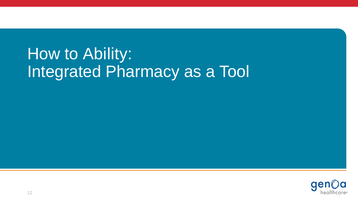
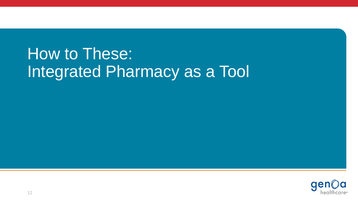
Ability: Ability -> These (108, 54)
